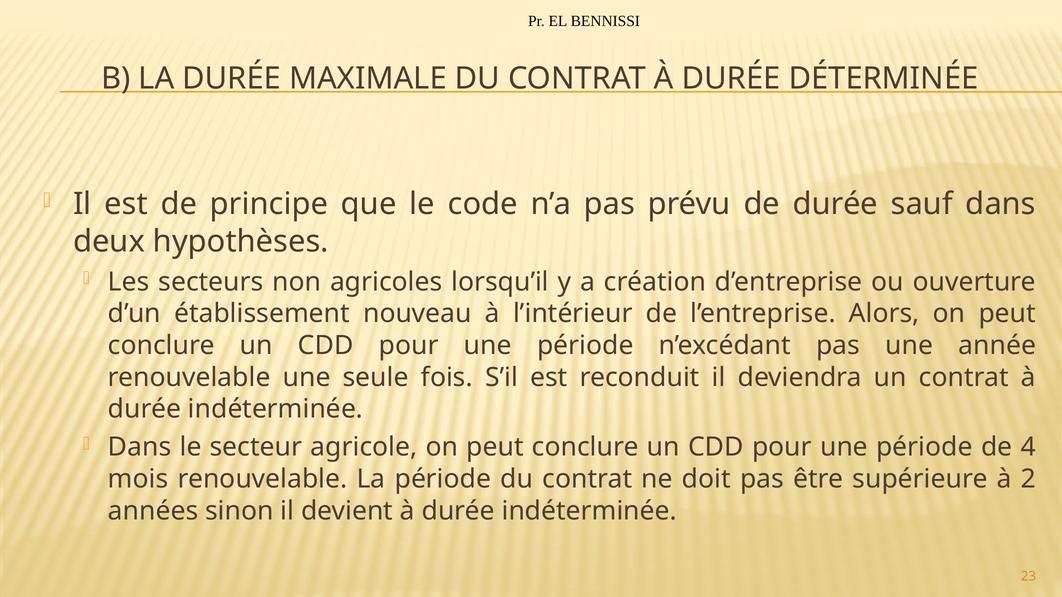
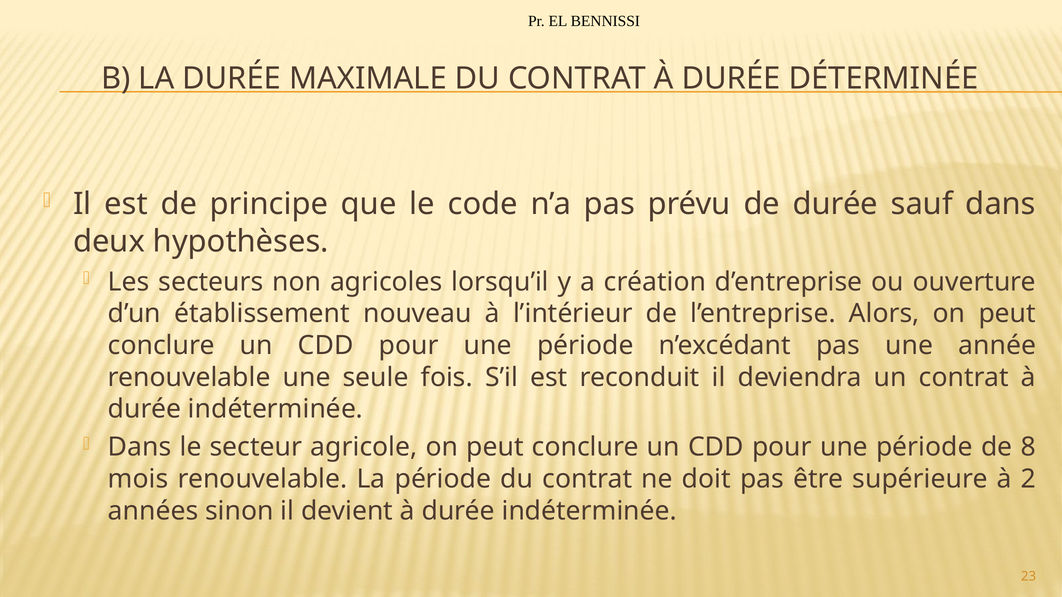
4: 4 -> 8 (1028, 447)
